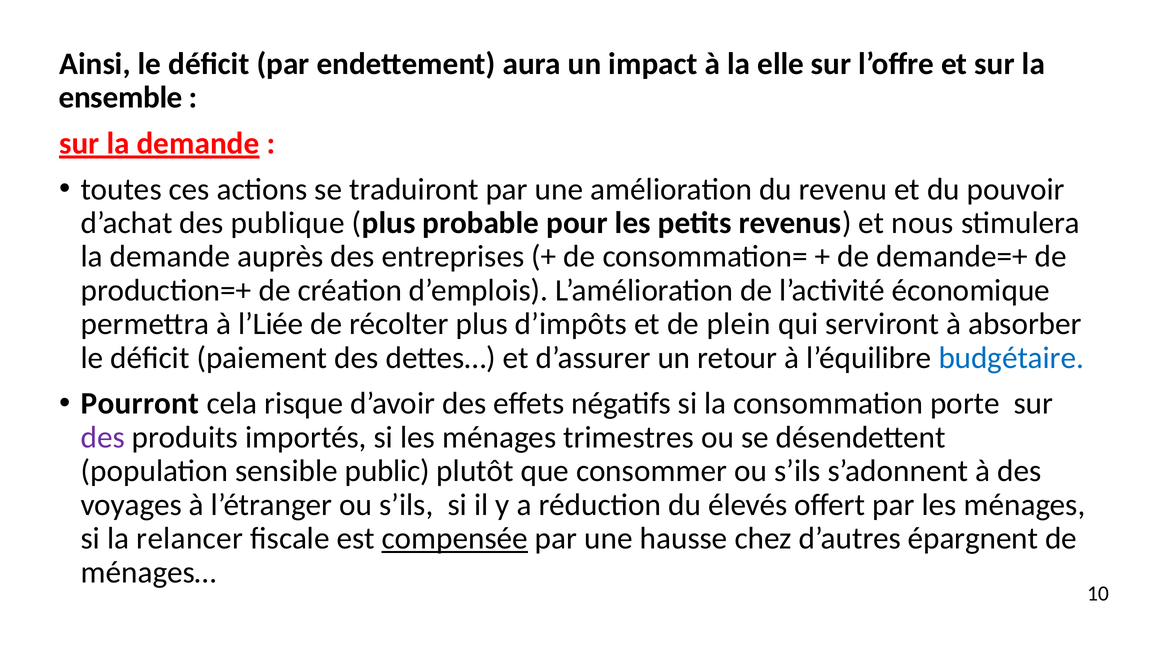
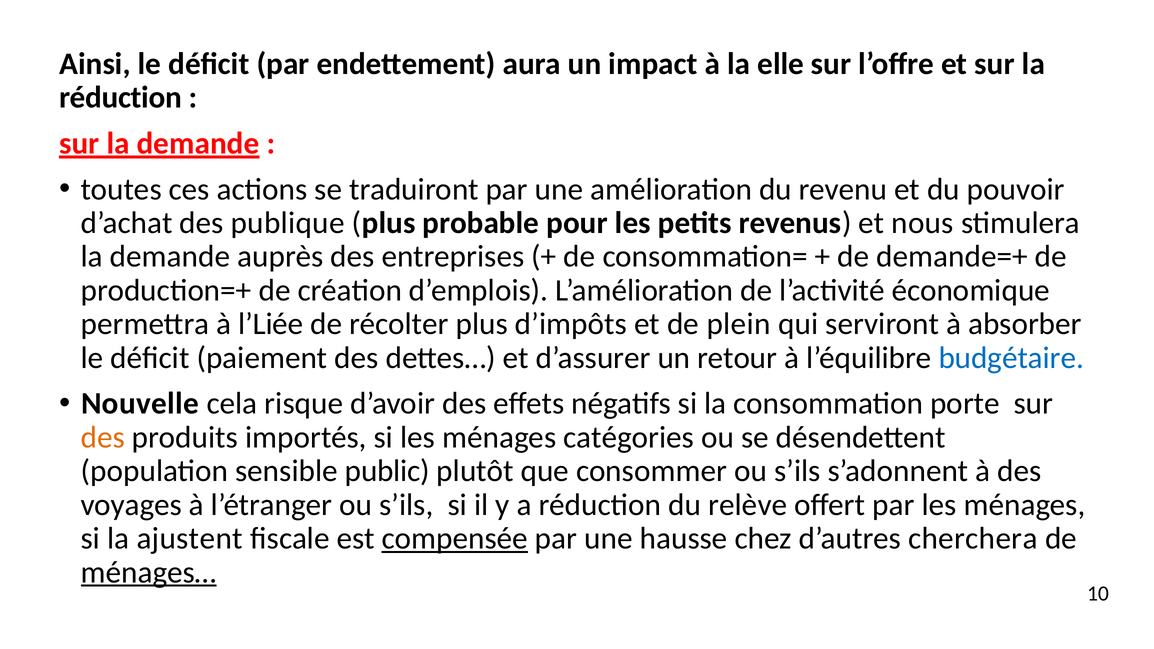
ensemble: ensemble -> réduction (121, 98)
Pourront: Pourront -> Nouvelle (140, 404)
des colour: purple -> orange (103, 437)
trimestres: trimestres -> catégories (629, 437)
élevés: élevés -> relève (748, 505)
relancer: relancer -> ajustent (190, 539)
épargnent: épargnent -> cherchera (973, 539)
ménages… underline: none -> present (149, 572)
